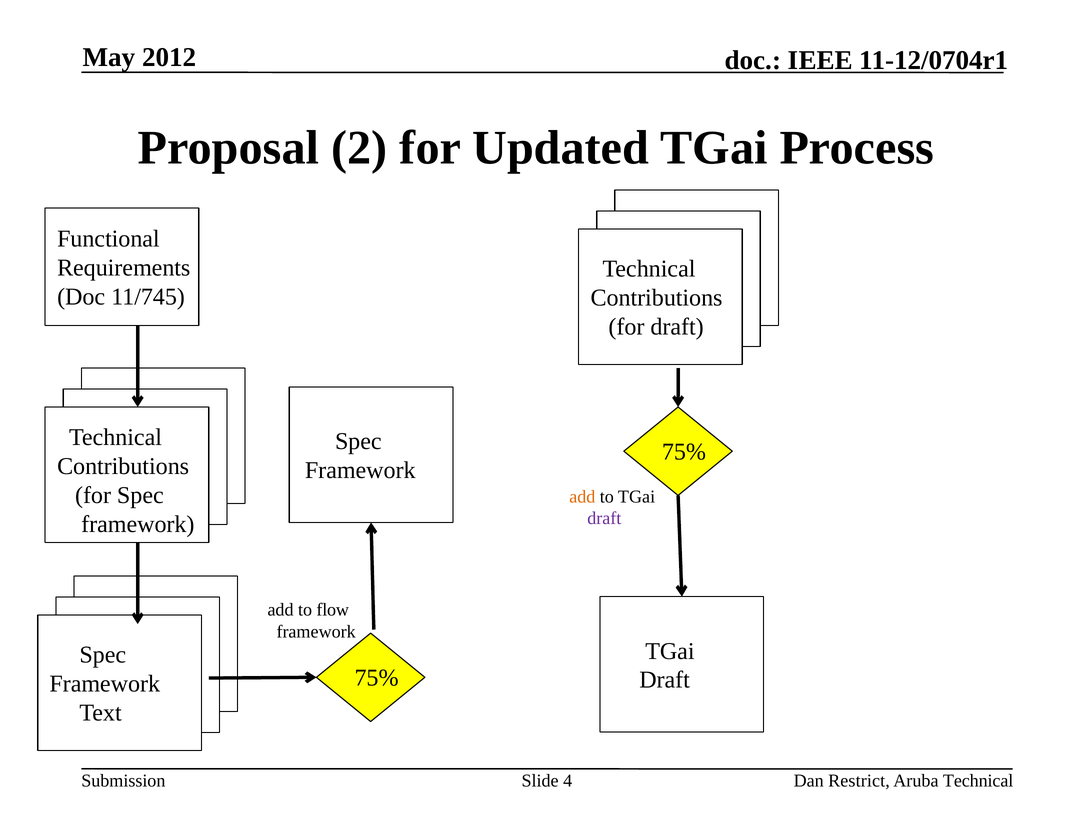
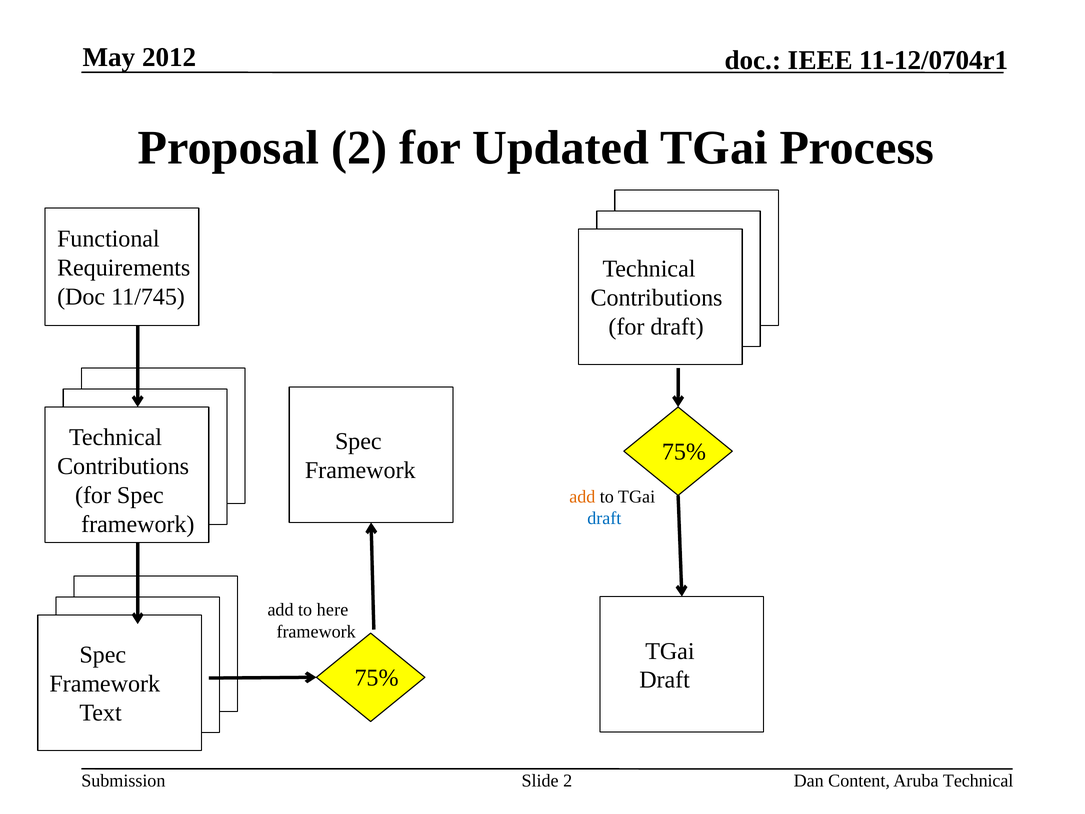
draft colour: purple -> blue (604, 518)
flow: flow -> here (333, 610)
Slide 4: 4 -> 2 (568, 780)
Restrict: Restrict -> Content (859, 780)
